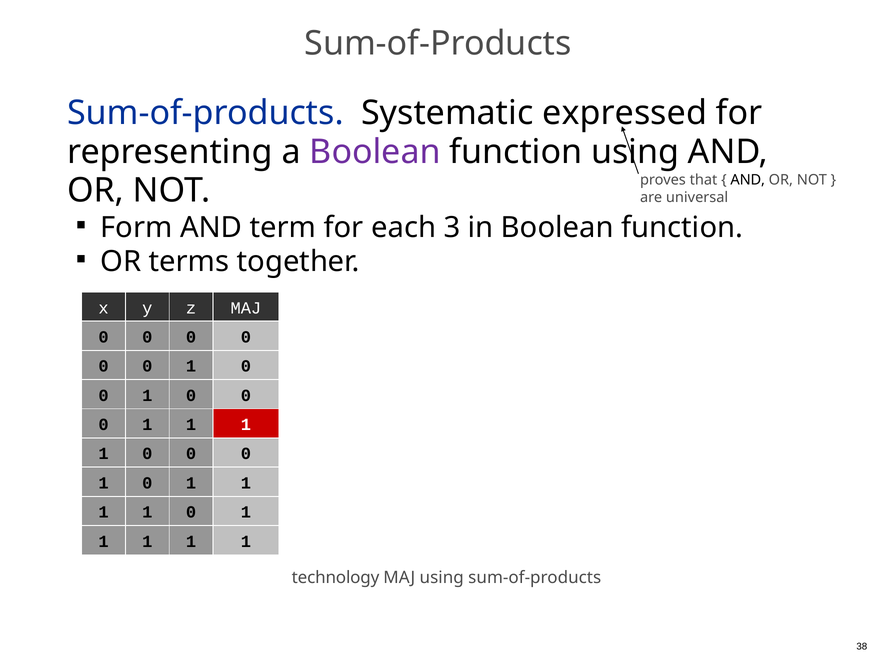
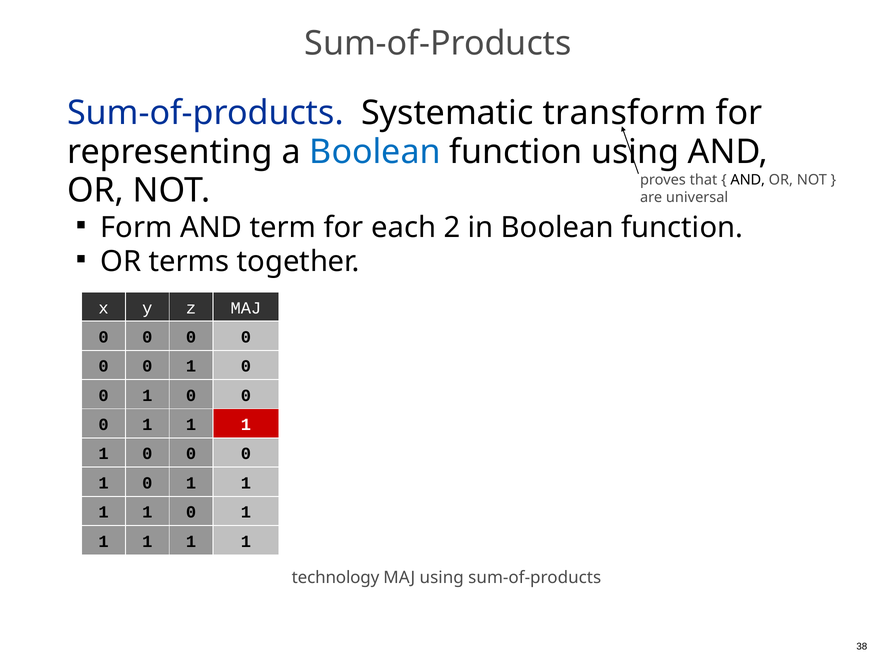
expressed: expressed -> transform (625, 113)
Boolean colour: purple -> blue (375, 152)
3: 3 -> 2 (452, 227)
